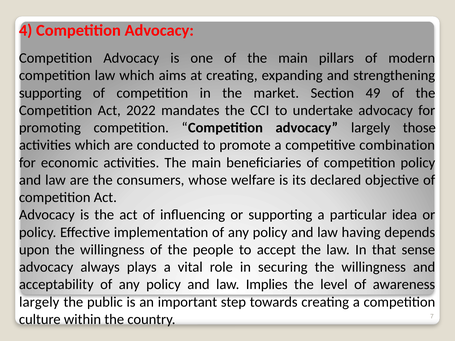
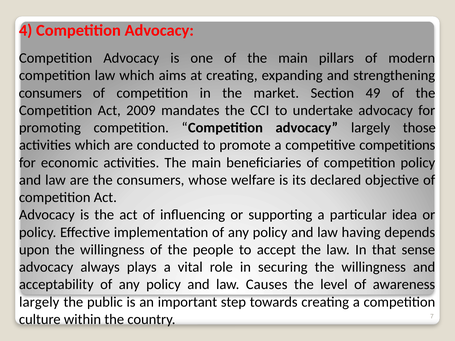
supporting: supporting -> consumers (50, 93)
2022: 2022 -> 2009 (141, 110)
combination: combination -> competitions (397, 145)
Implies: Implies -> Causes (267, 285)
